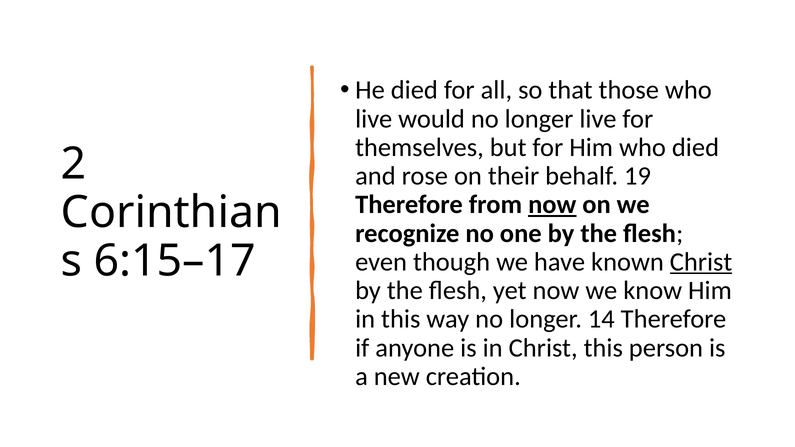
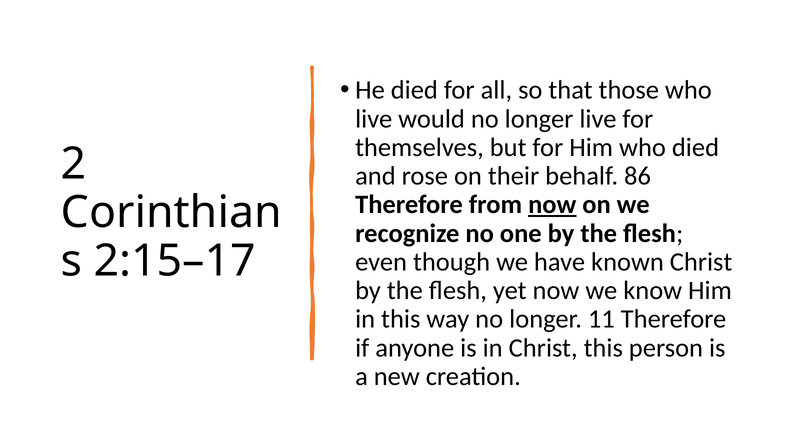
19: 19 -> 86 (637, 176)
6:15–17: 6:15–17 -> 2:15–17 (175, 261)
Christ underline: present -> none (701, 262)
14: 14 -> 11 (601, 319)
